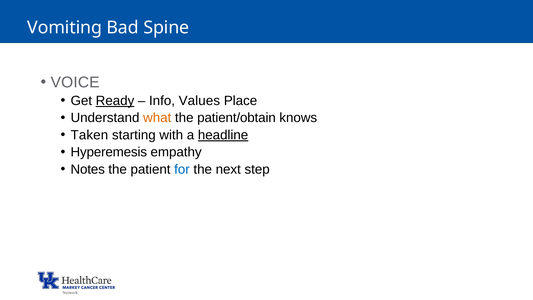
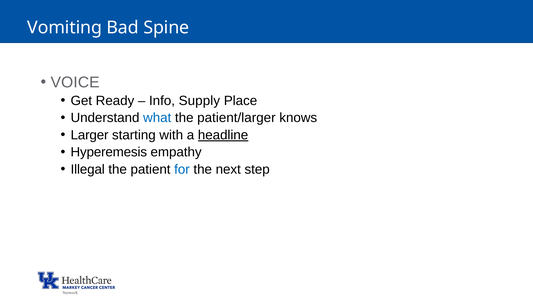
Ready underline: present -> none (115, 101)
Values: Values -> Supply (199, 101)
what colour: orange -> blue (157, 118)
patient/obtain: patient/obtain -> patient/larger (236, 118)
Taken: Taken -> Larger (90, 135)
Notes: Notes -> Illegal (88, 169)
